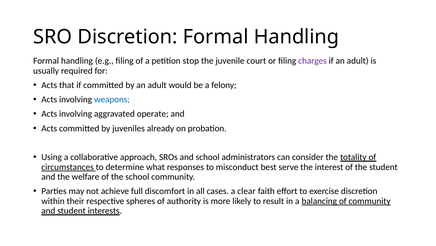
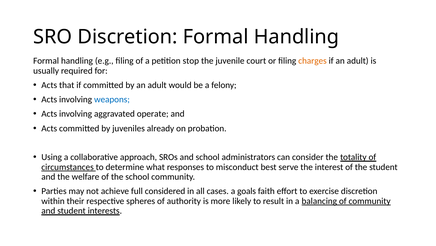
charges colour: purple -> orange (312, 61)
discomfort: discomfort -> considered (165, 191)
clear: clear -> goals (247, 191)
